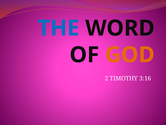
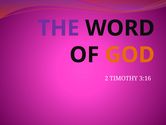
THE colour: blue -> purple (58, 28)
